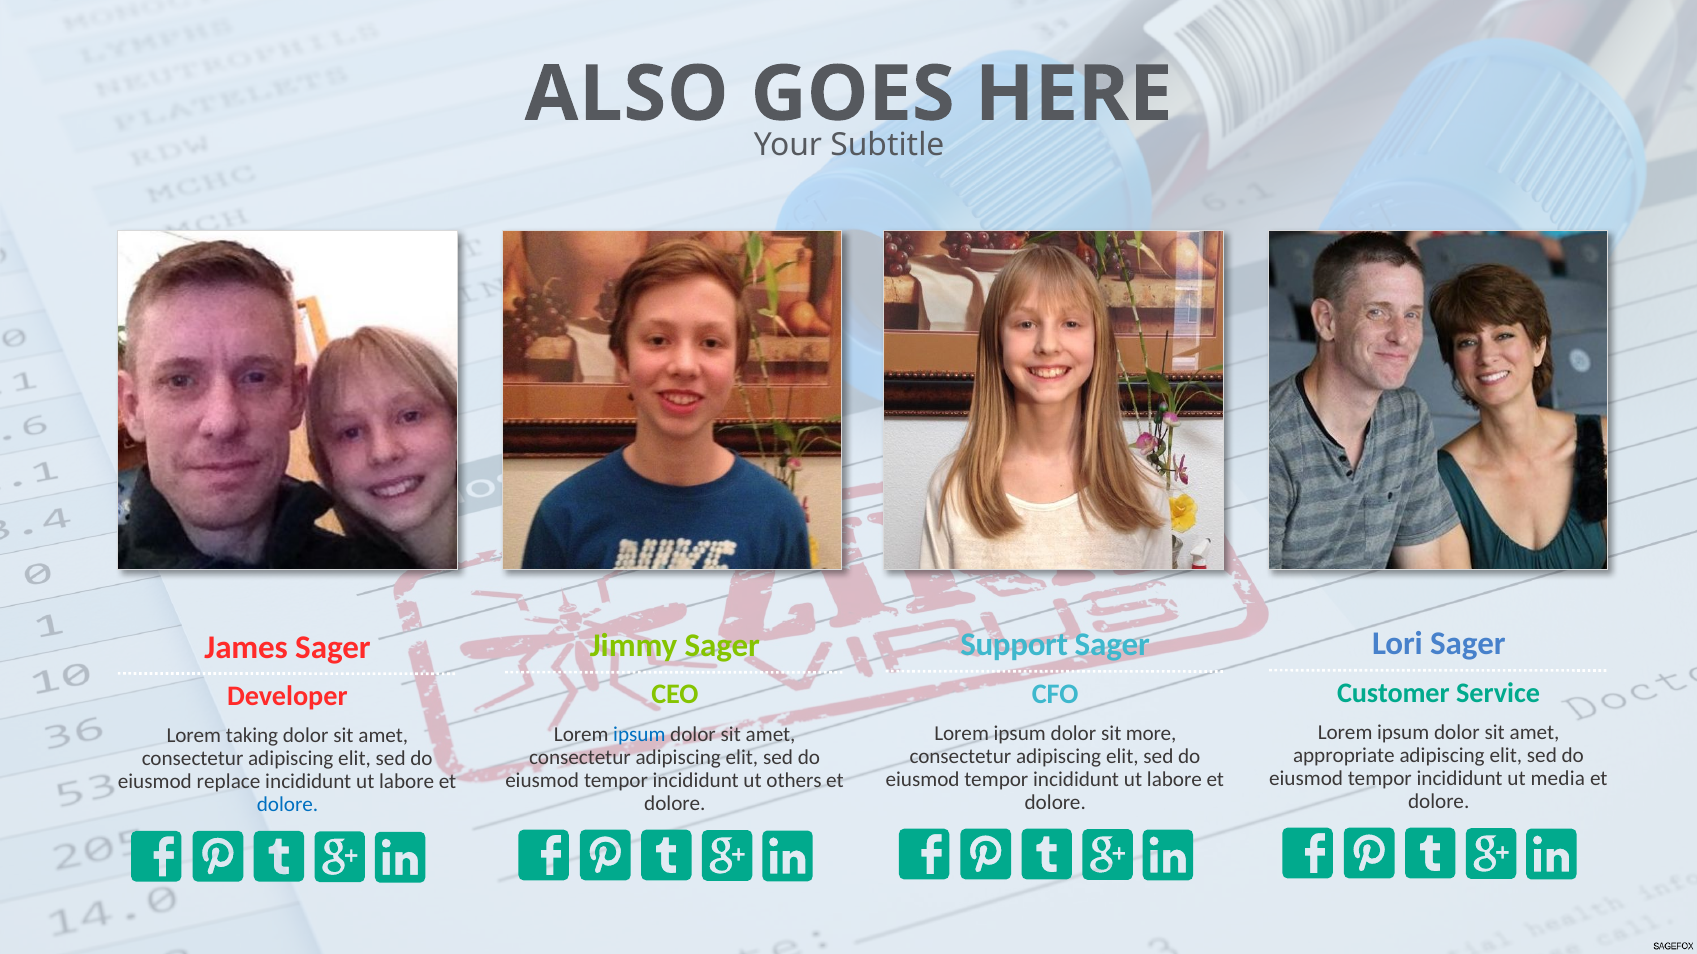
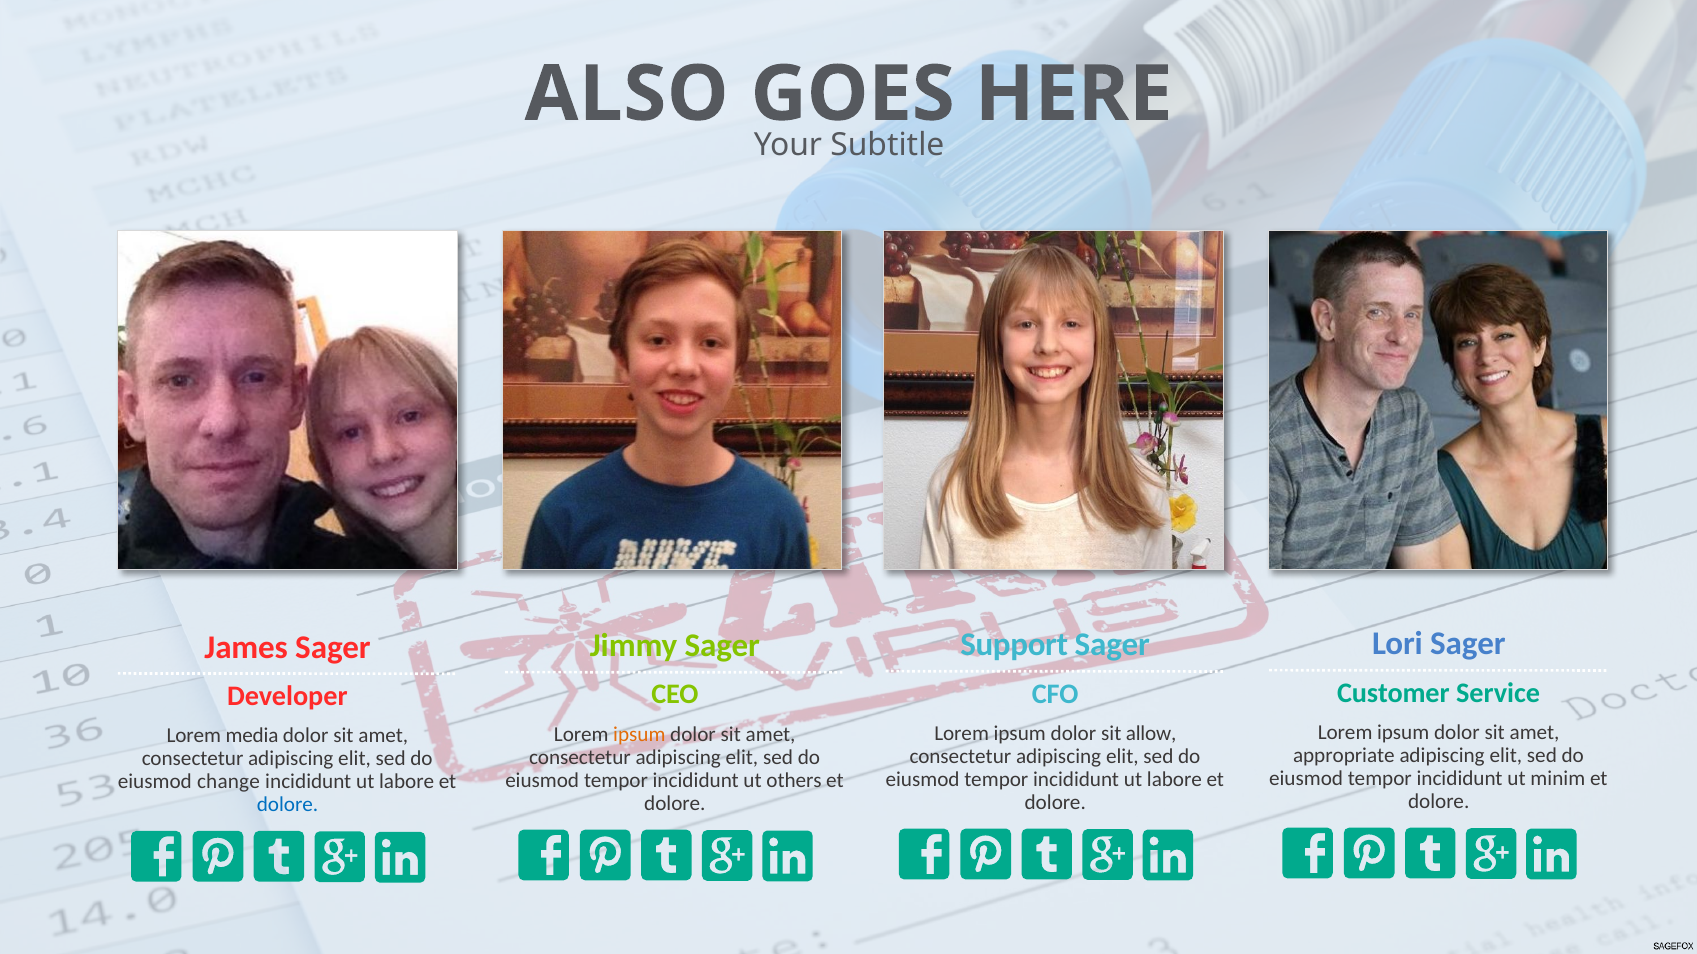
more: more -> allow (1151, 734)
ipsum colour: blue -> orange (639, 735)
taking: taking -> media (252, 736)
media: media -> minim (1558, 779)
replace: replace -> change (228, 782)
